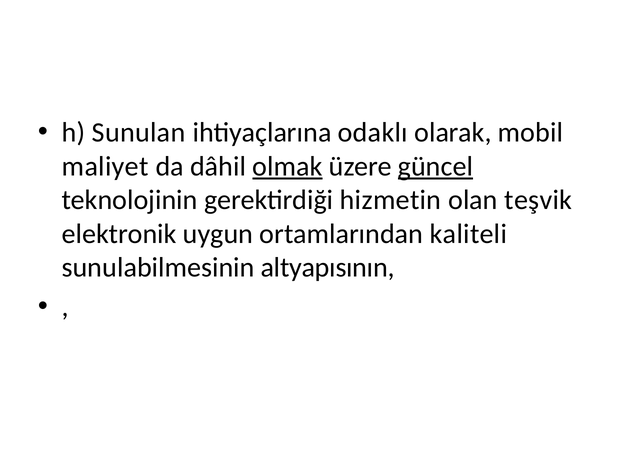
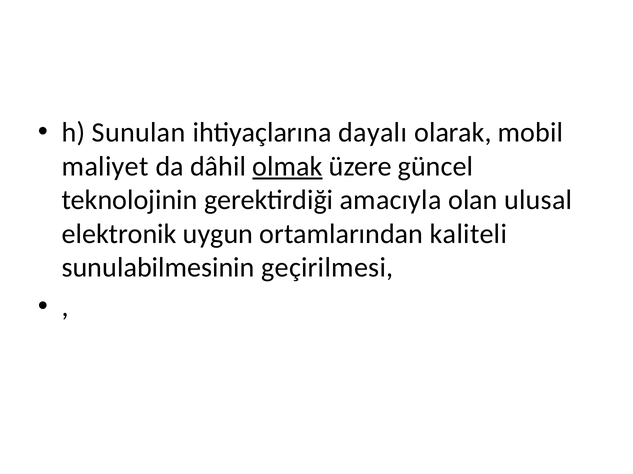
odaklı: odaklı -> dayalı (373, 133)
güncel underline: present -> none (436, 167)
hizmetin: hizmetin -> amacıyla (391, 200)
teşvik: teşvik -> ulusal (538, 200)
altyapısının: altyapısının -> geçirilmesi (327, 268)
